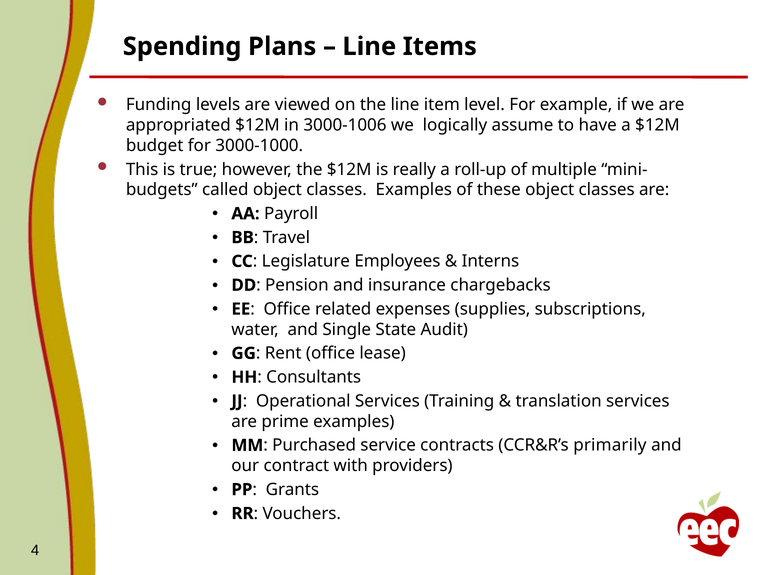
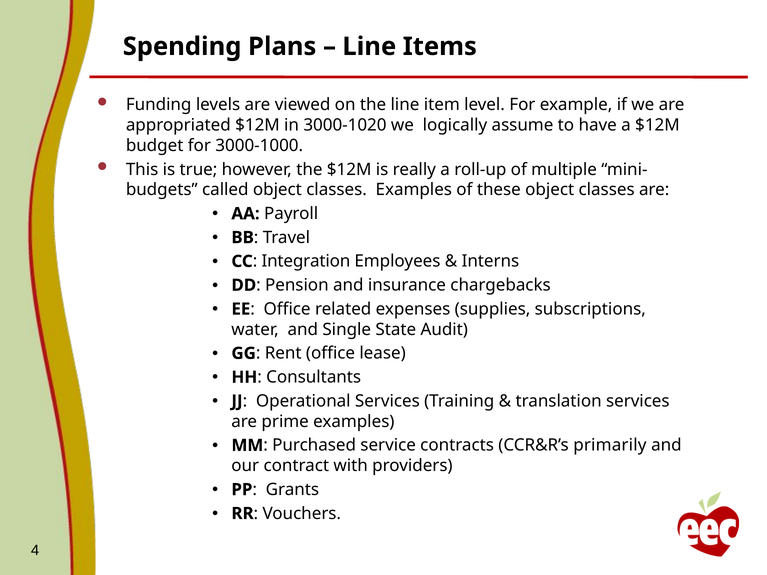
3000-1006: 3000-1006 -> 3000-1020 (345, 125)
Legislature: Legislature -> Integration (306, 261)
